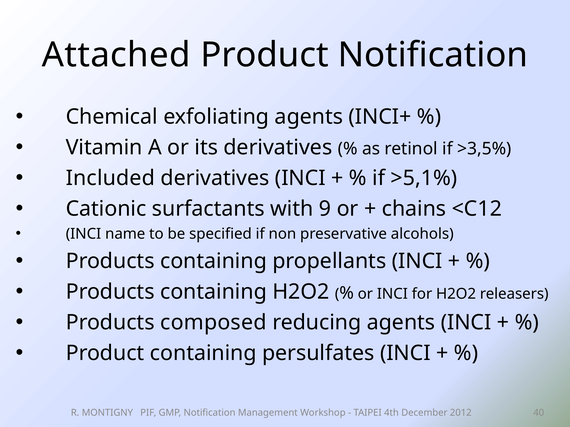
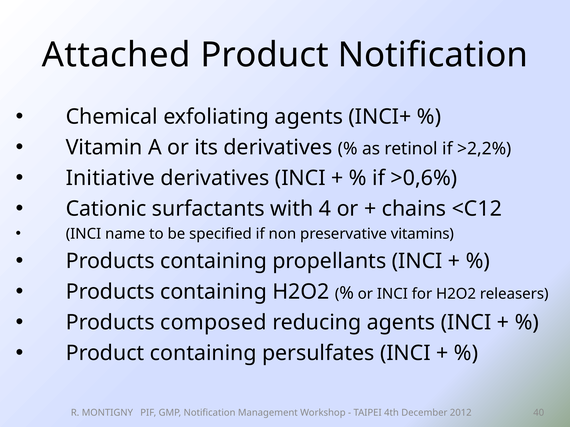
>3,5%: >3,5% -> >2,2% (484, 149)
Included: Included -> Initiative (110, 178)
>5,1%: >5,1% -> >0,6% (424, 178)
9: 9 -> 4 (325, 209)
alcohols: alcohols -> vitamins (422, 234)
